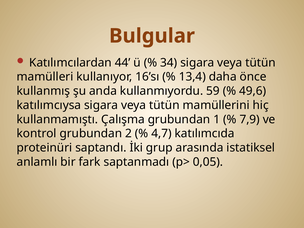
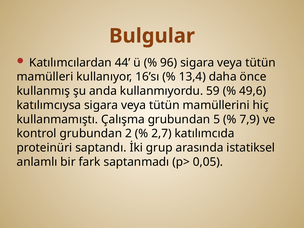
34: 34 -> 96 (169, 63)
1: 1 -> 5 (217, 119)
4,7: 4,7 -> 2,7 (161, 134)
